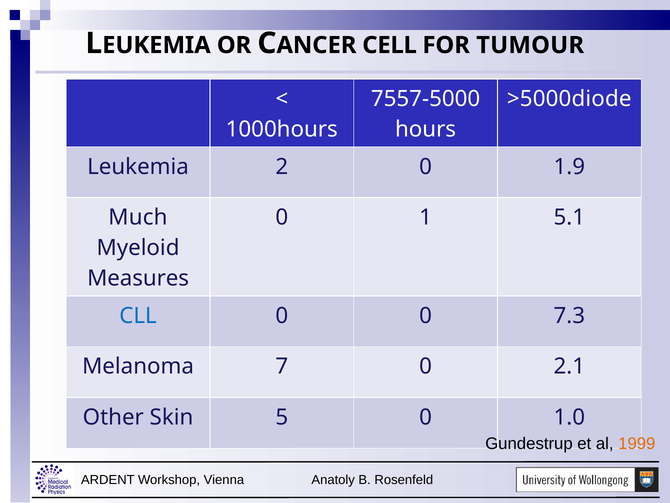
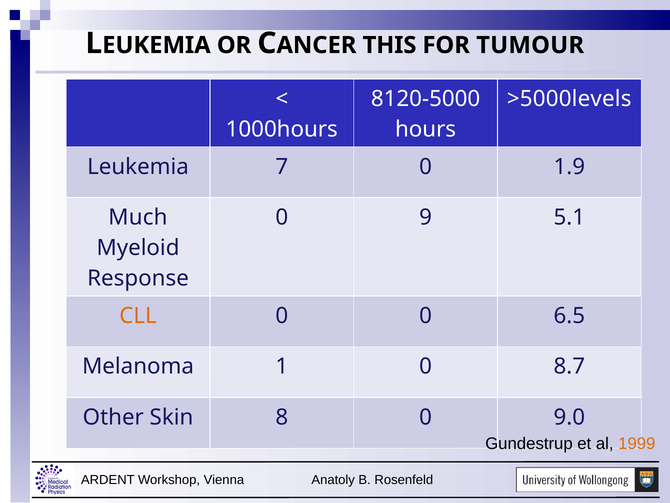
CELL: CELL -> THIS (390, 45)
7557-5000: 7557-5000 -> 8120-5000 (426, 99)
>5000diode: >5000diode -> >5000levels (569, 99)
2: 2 -> 7 (282, 166)
1: 1 -> 9 (426, 217)
Measures: Measures -> Response (138, 278)
CLL colour: blue -> orange (138, 315)
7.3: 7.3 -> 6.5 (569, 315)
7: 7 -> 1 (282, 366)
2.1: 2.1 -> 8.7 (569, 366)
5: 5 -> 8 (282, 417)
1.0: 1.0 -> 9.0 (569, 417)
